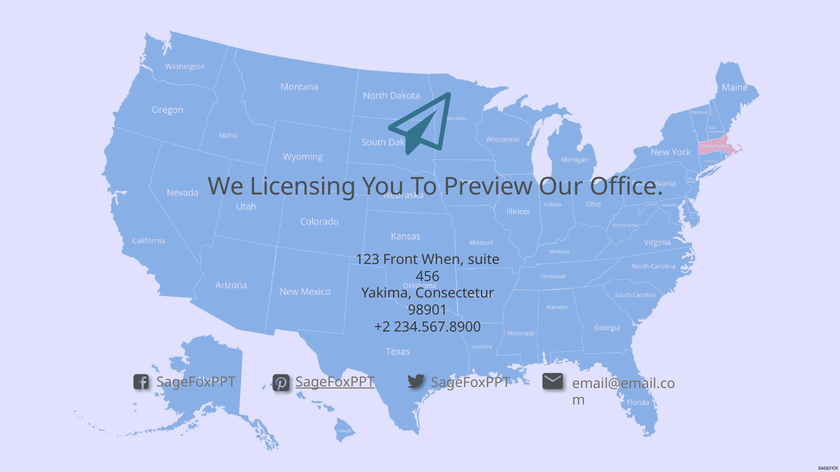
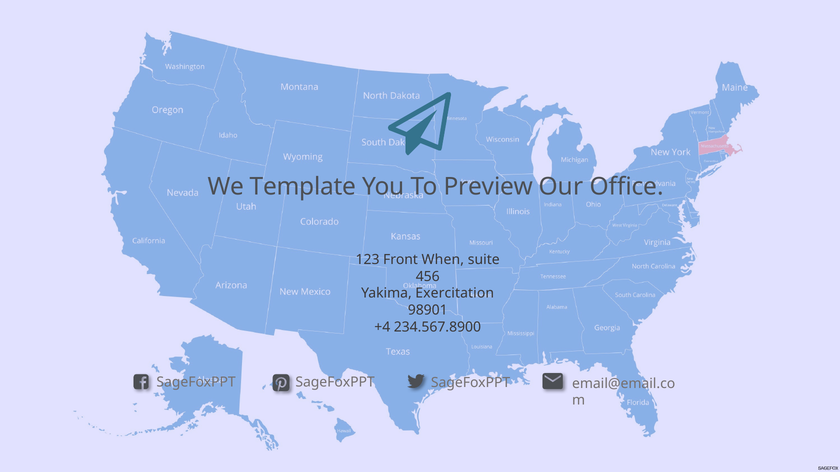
Licensing: Licensing -> Template (303, 187)
Consectetur: Consectetur -> Exercitation (455, 294)
+2: +2 -> +4 (382, 327)
SageFoxPPT underline: present -> none (335, 382)
